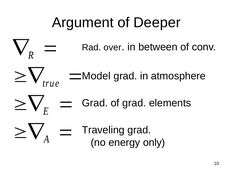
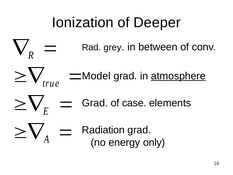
Argument: Argument -> Ionization (83, 23)
over: over -> grey (113, 47)
atmosphere underline: none -> present (178, 76)
of grad: grad -> case (134, 103)
Traveling: Traveling -> Radiation (103, 130)
